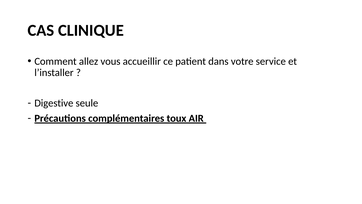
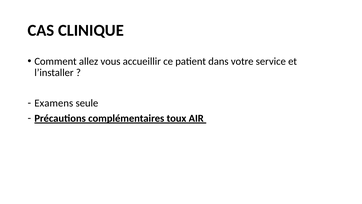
Digestive: Digestive -> Examens (54, 103)
